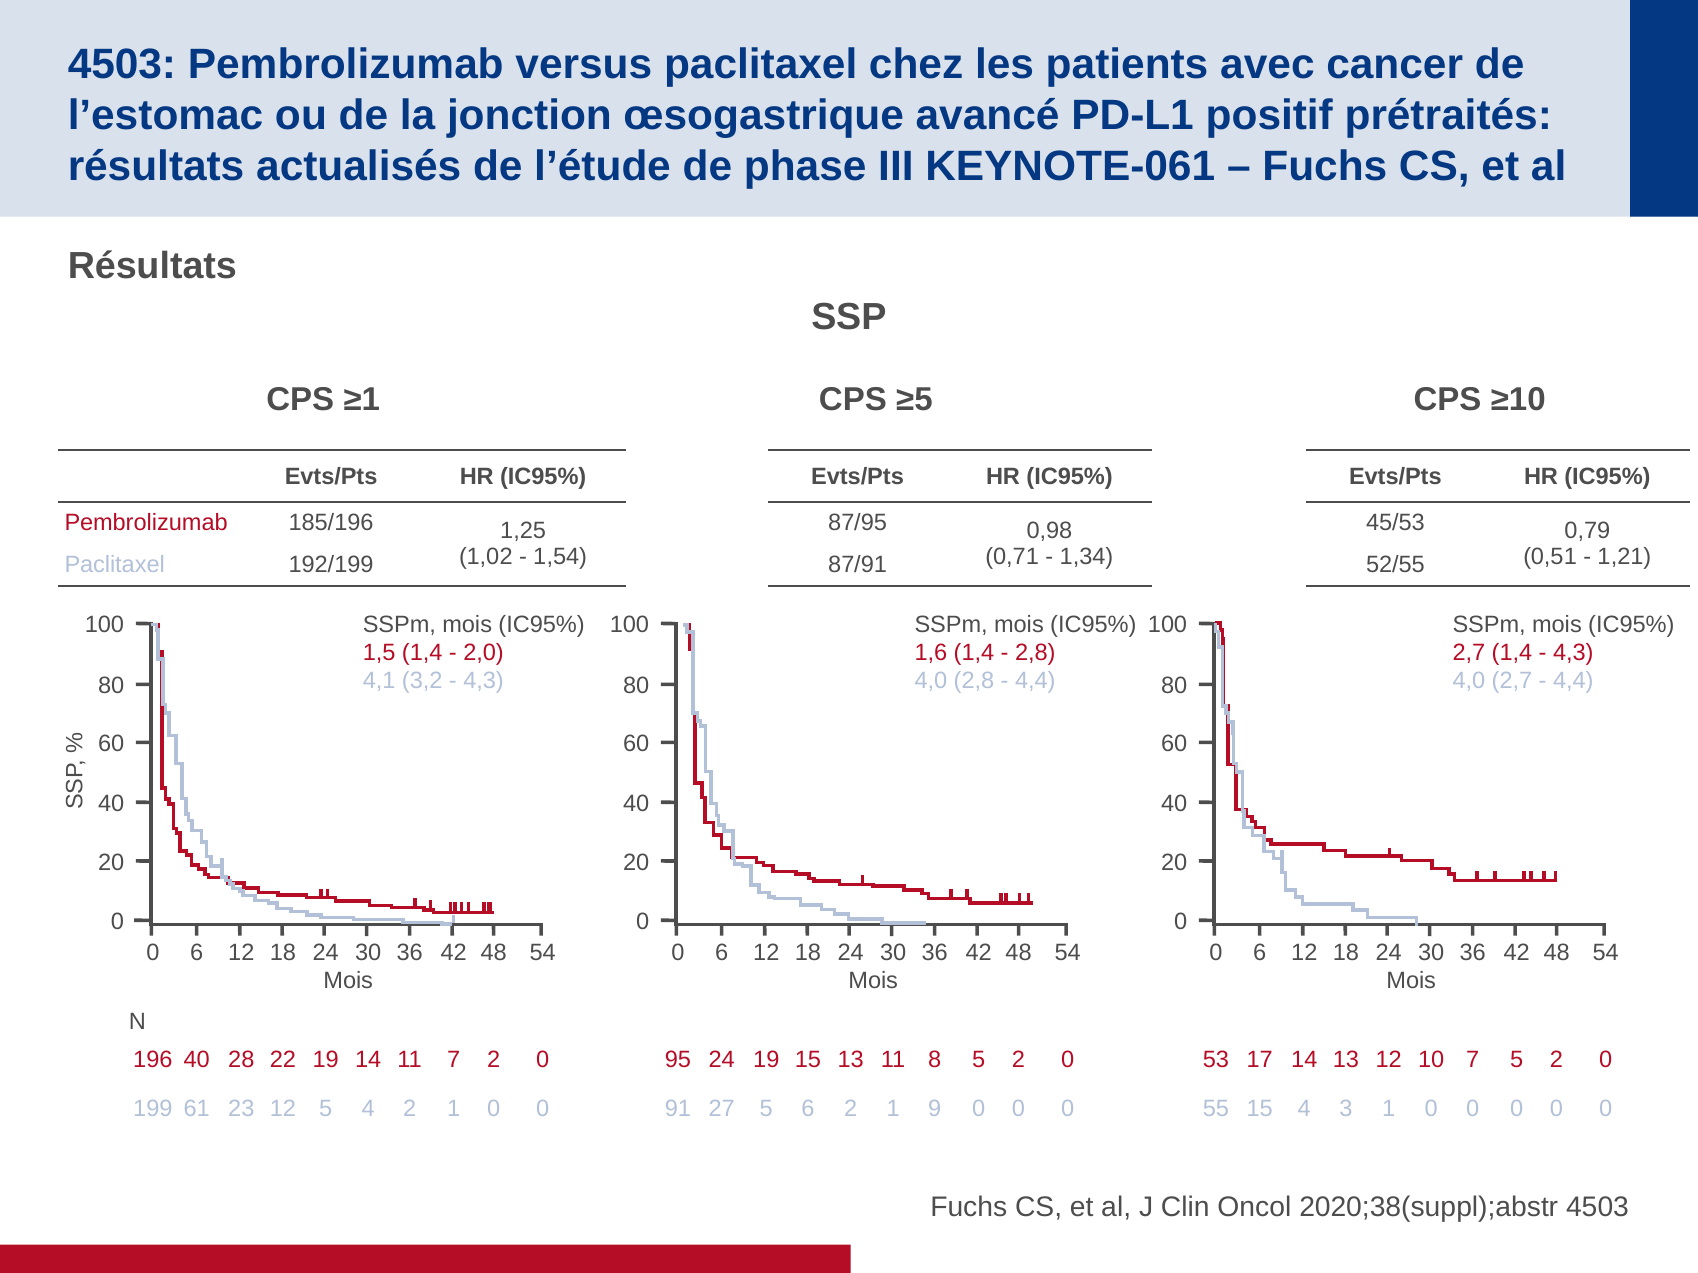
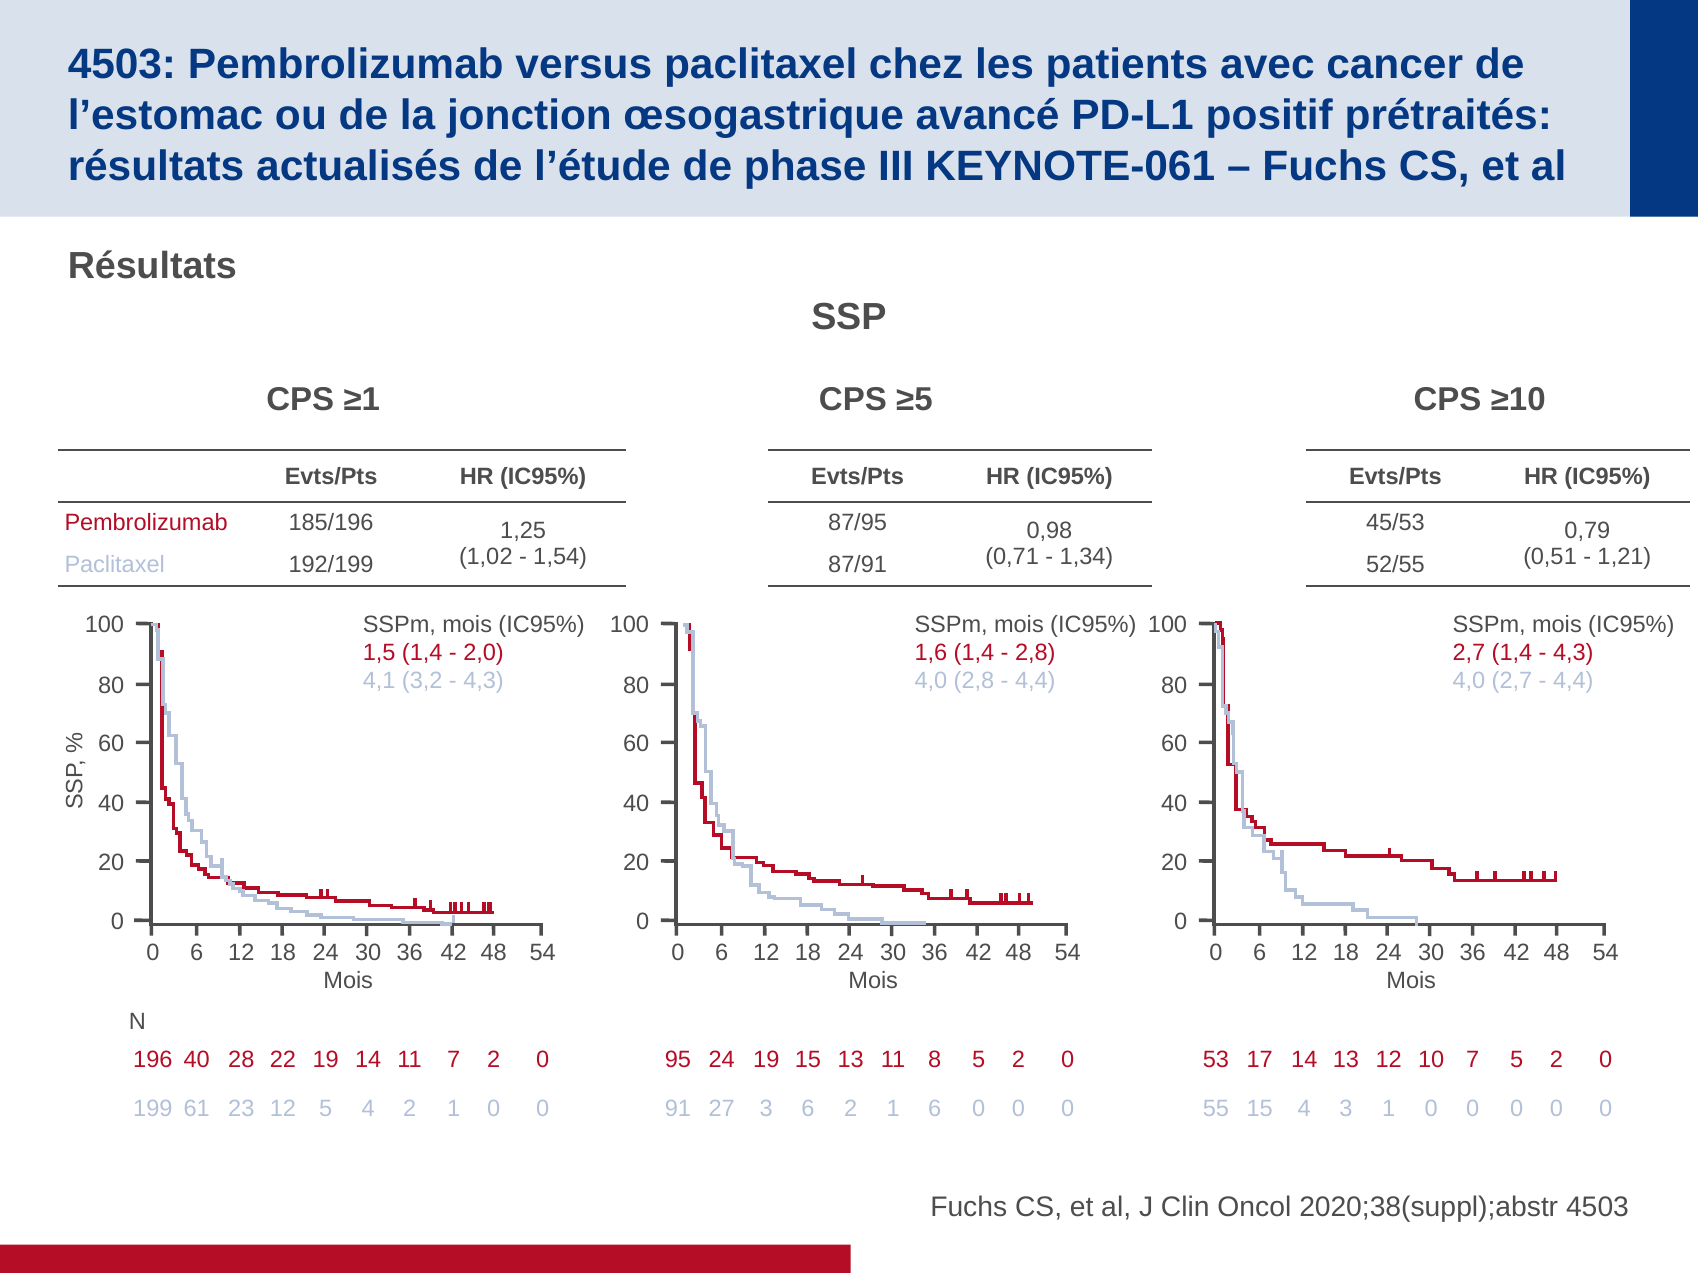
27 5: 5 -> 3 (766, 1109)
2 9: 9 -> 6 (935, 1109)
